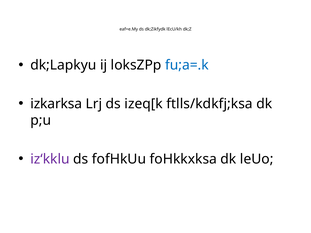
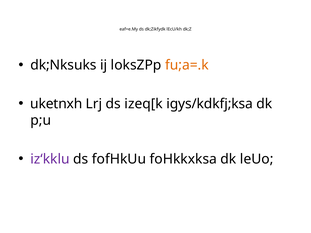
dk;Lapkyu: dk;Lapkyu -> dk;Nksuks (63, 65)
fu;a=.k colour: blue -> orange (187, 65)
izkarksa: izkarksa -> uketnxh (56, 104)
ftlls/kdkfj;ksa: ftlls/kdkfj;ksa -> igys/kdkfj;ksa (210, 104)
